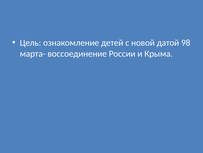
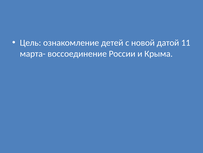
98: 98 -> 11 (186, 43)
